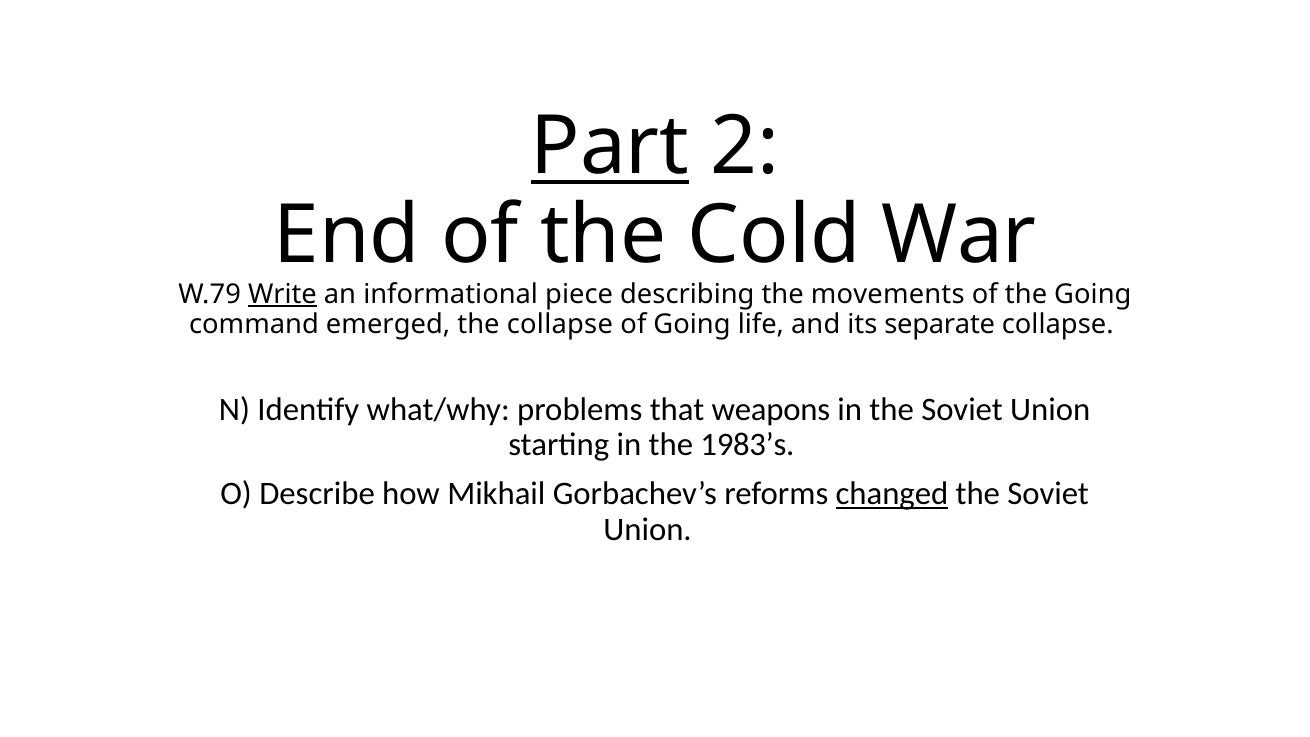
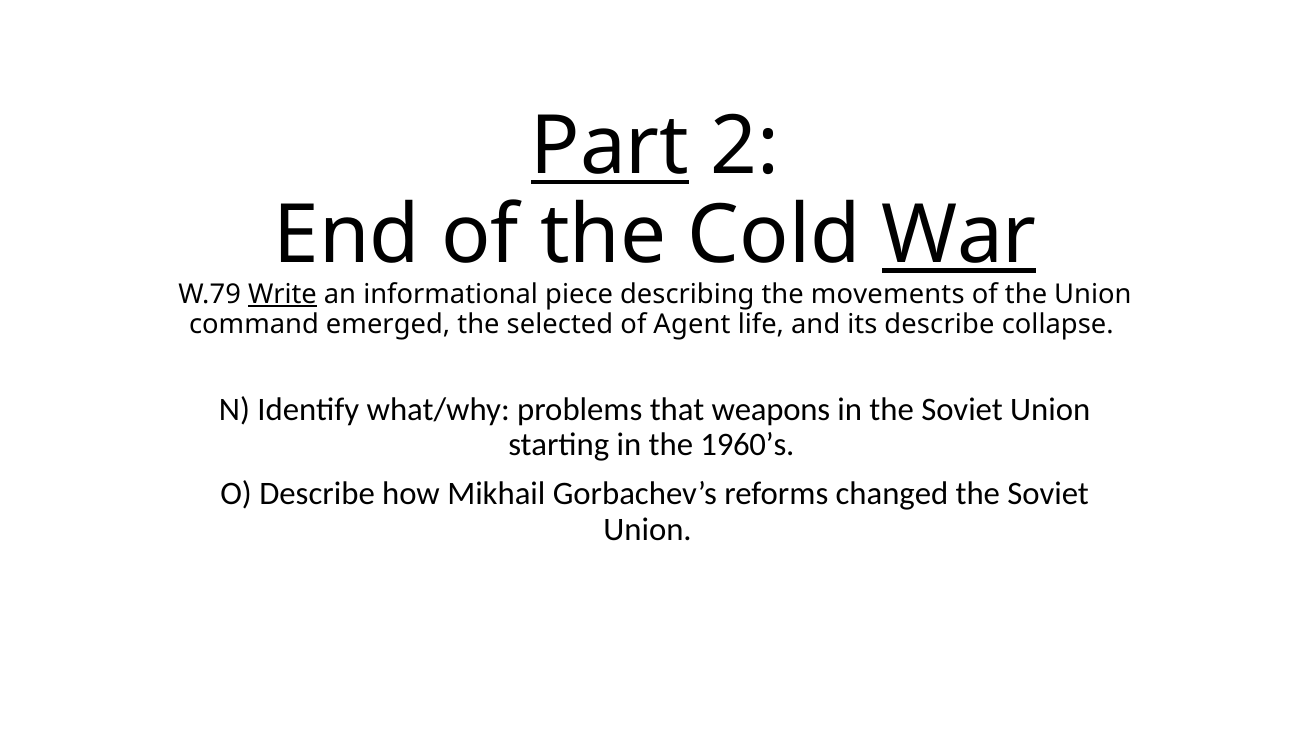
War underline: none -> present (959, 235)
the Going: Going -> Union (1093, 295)
the collapse: collapse -> selected (560, 324)
of Going: Going -> Agent (692, 324)
its separate: separate -> describe (939, 324)
1983’s: 1983’s -> 1960’s (747, 445)
changed underline: present -> none (892, 494)
